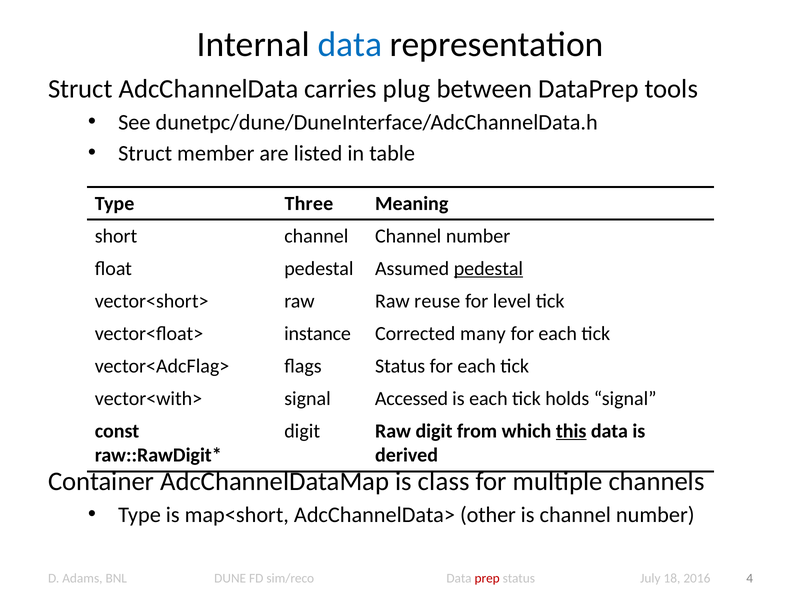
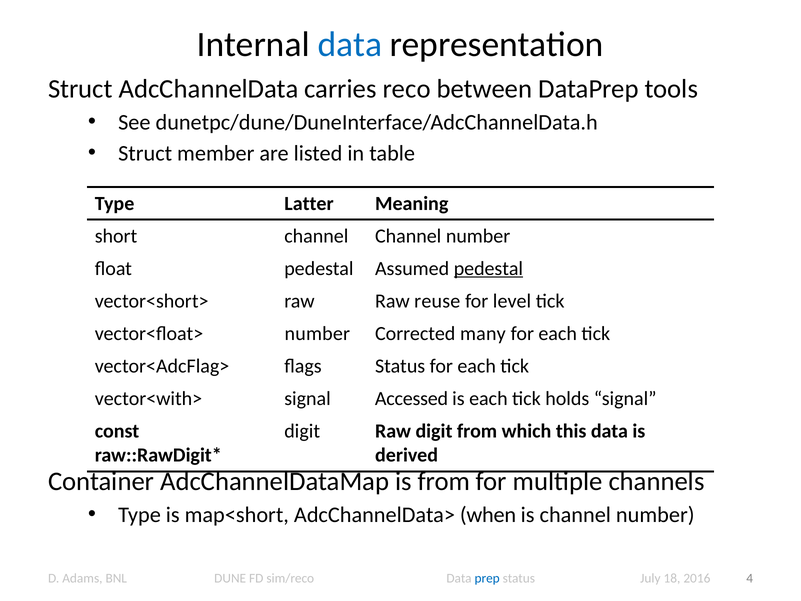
plug: plug -> reco (407, 89)
Three: Three -> Latter (309, 203)
vector<float> instance: instance -> number (317, 333)
this underline: present -> none (571, 431)
is class: class -> from (444, 481)
other: other -> when (488, 515)
prep colour: red -> blue (487, 578)
